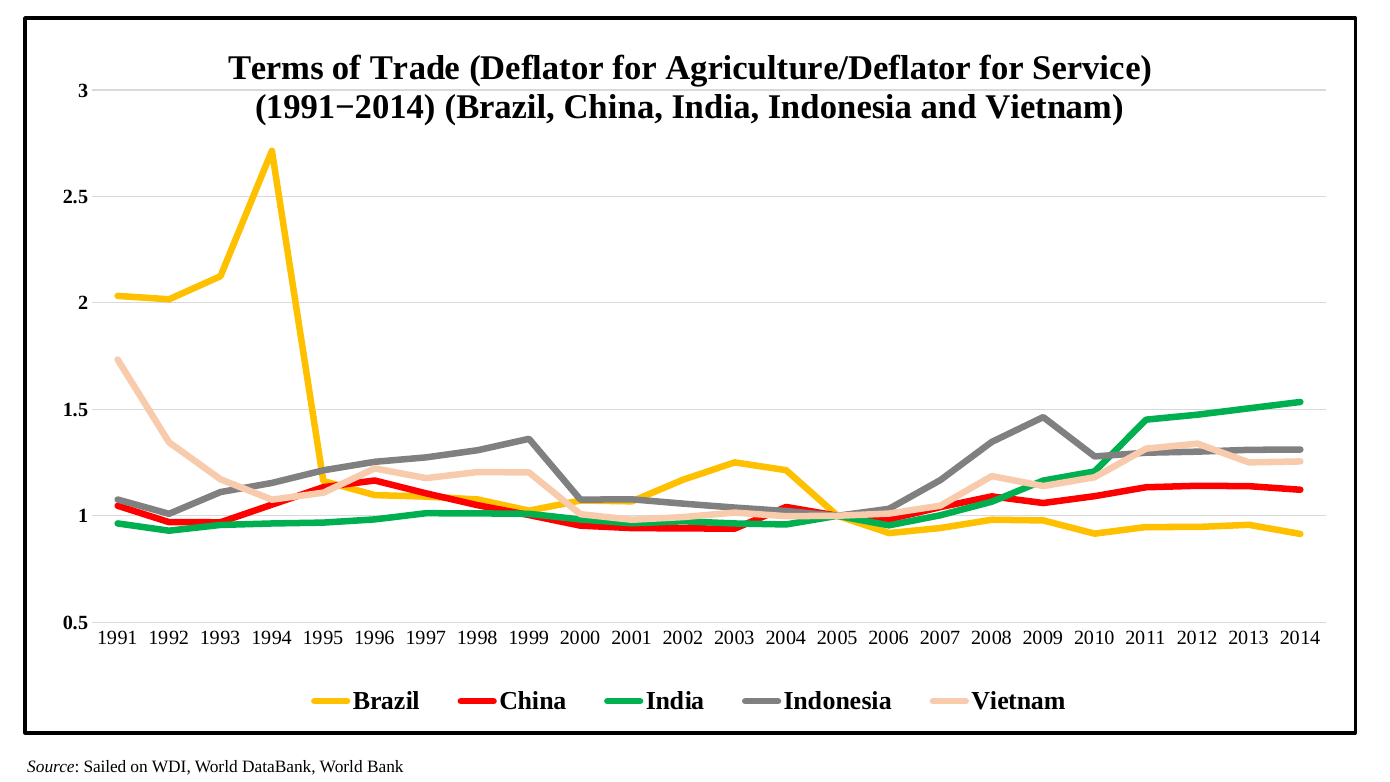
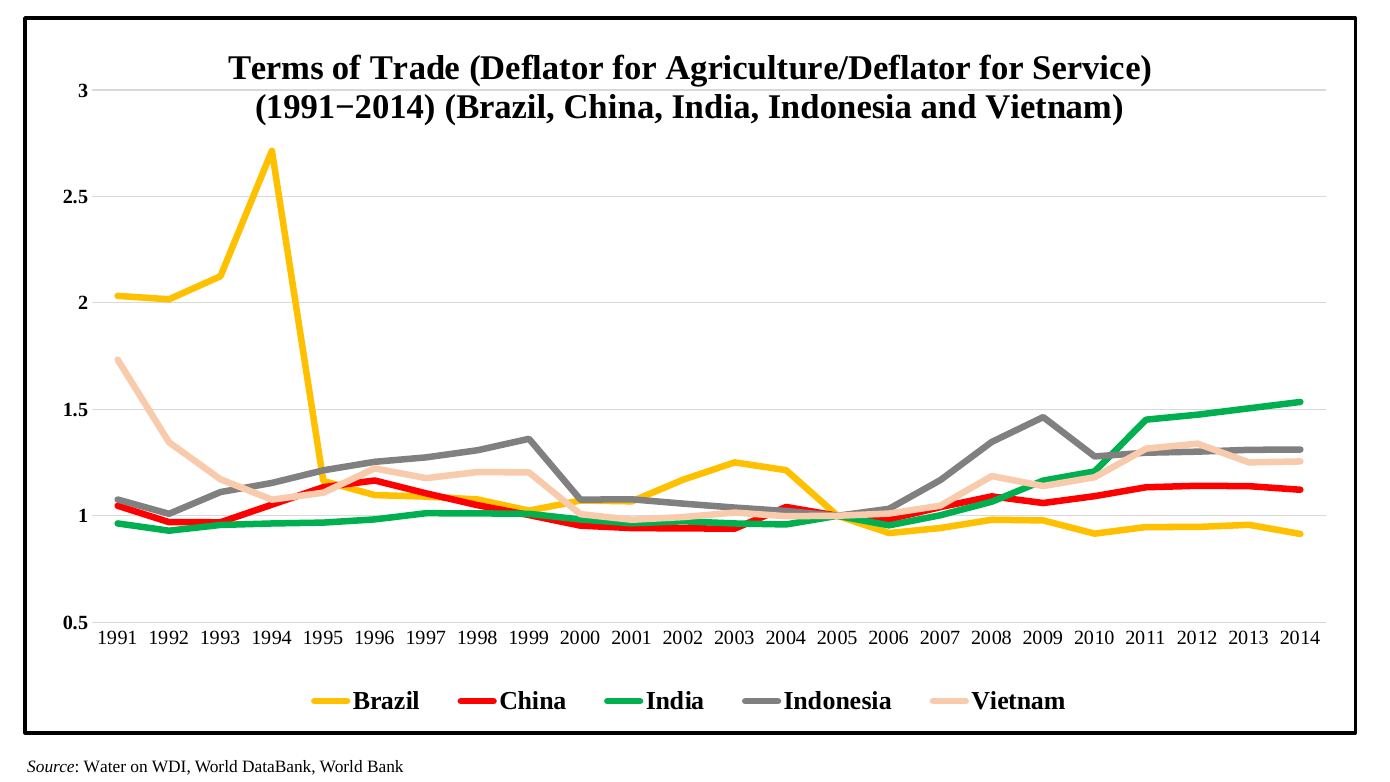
Sailed: Sailed -> Water (105, 767)
